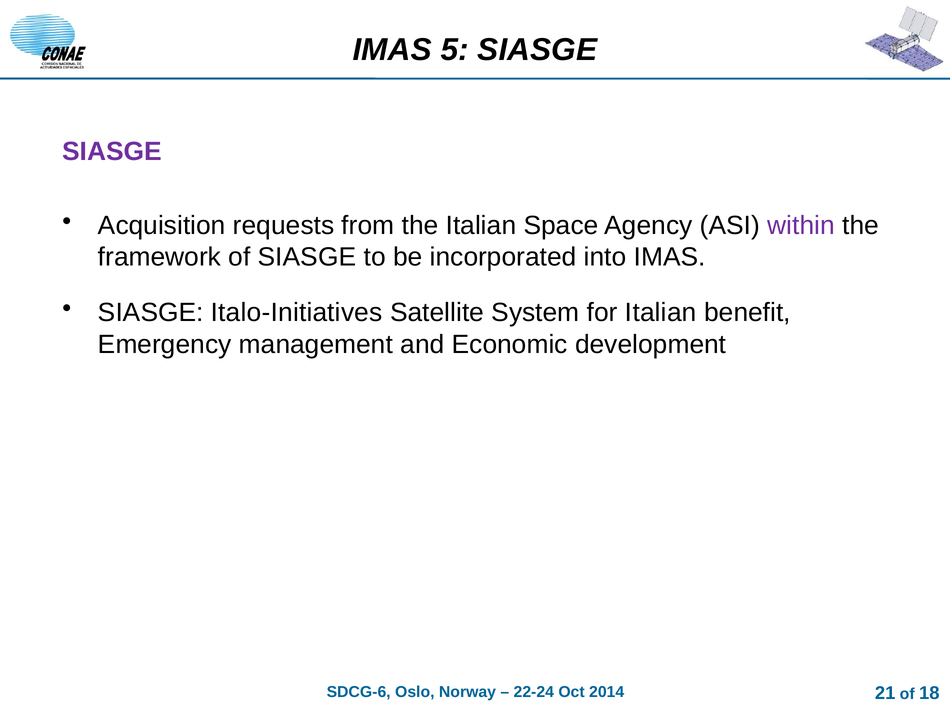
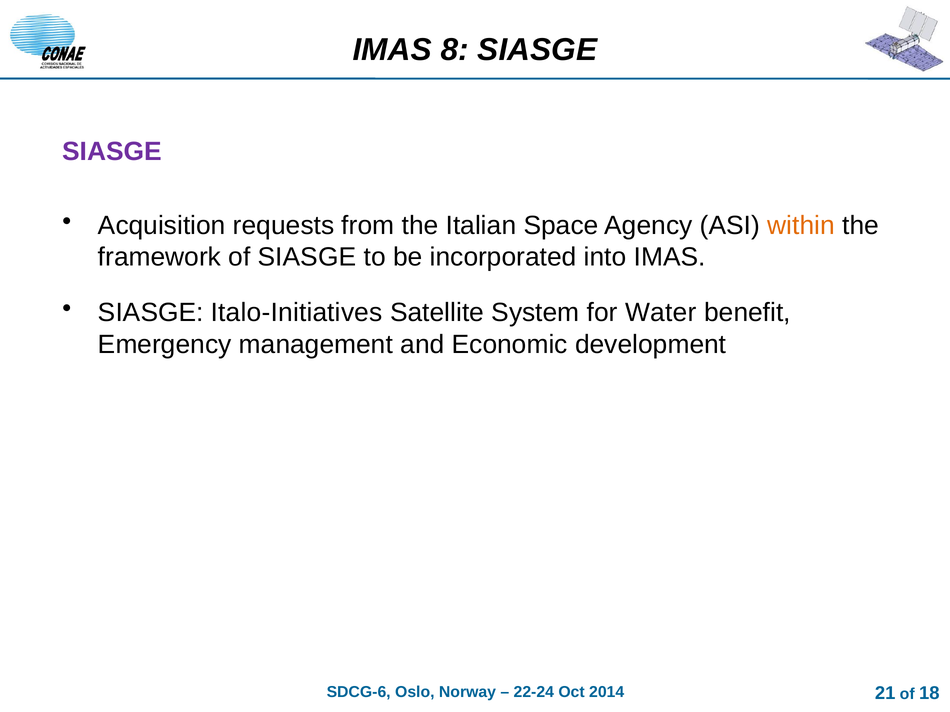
5: 5 -> 8 (455, 50)
within colour: purple -> orange (801, 226)
for Italian: Italian -> Water (661, 313)
